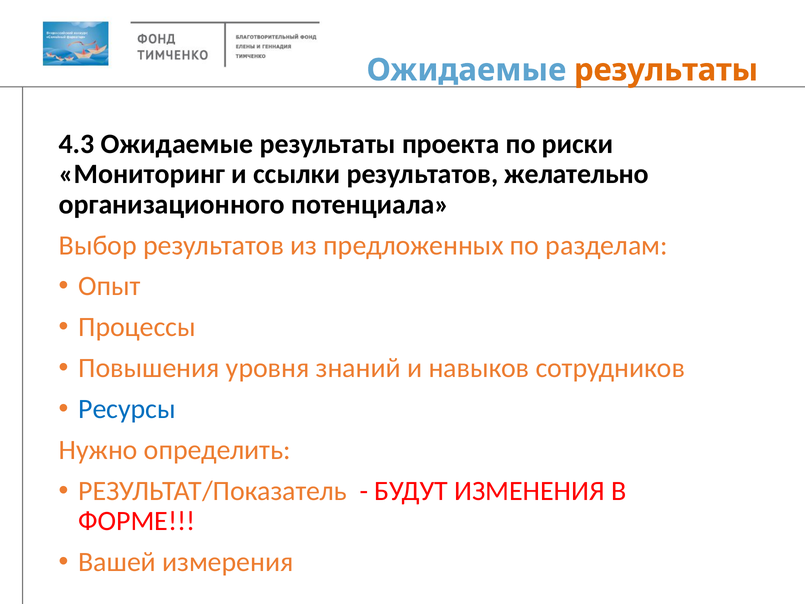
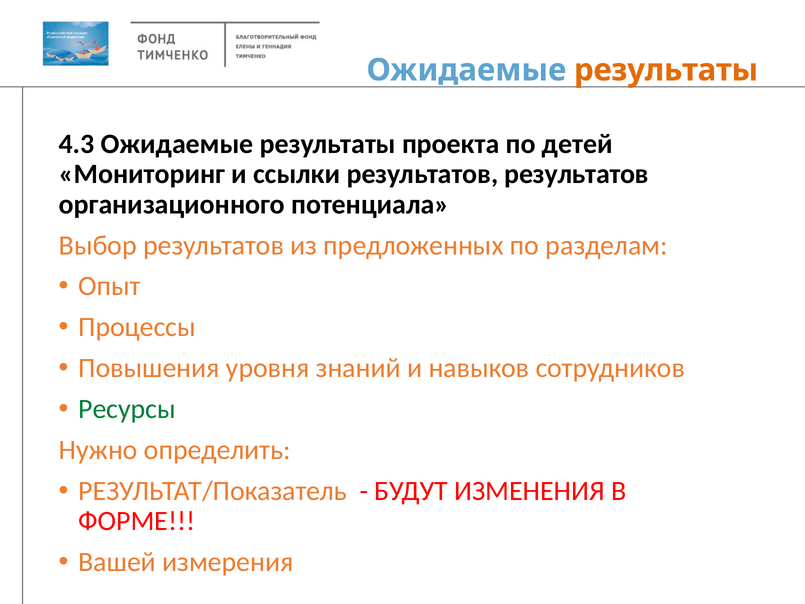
риски: риски -> детей (577, 144)
результатов желательно: желательно -> результатов (577, 174)
Ресурсы colour: blue -> green (127, 409)
